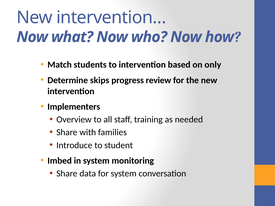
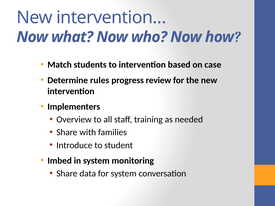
only: only -> case (213, 65)
skips: skips -> rules (100, 80)
